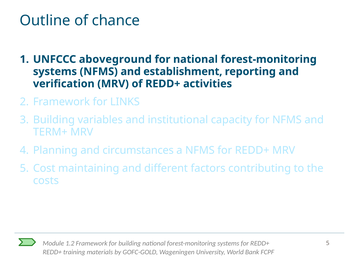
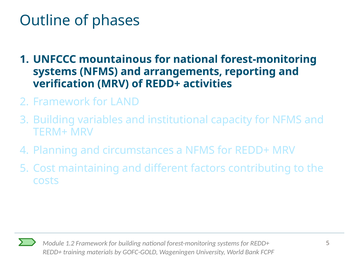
chance: chance -> phases (116, 21)
aboveground: aboveground -> mountainous (115, 59)
establishment: establishment -> arrangements (183, 72)
LINKS: LINKS -> LAND (125, 102)
